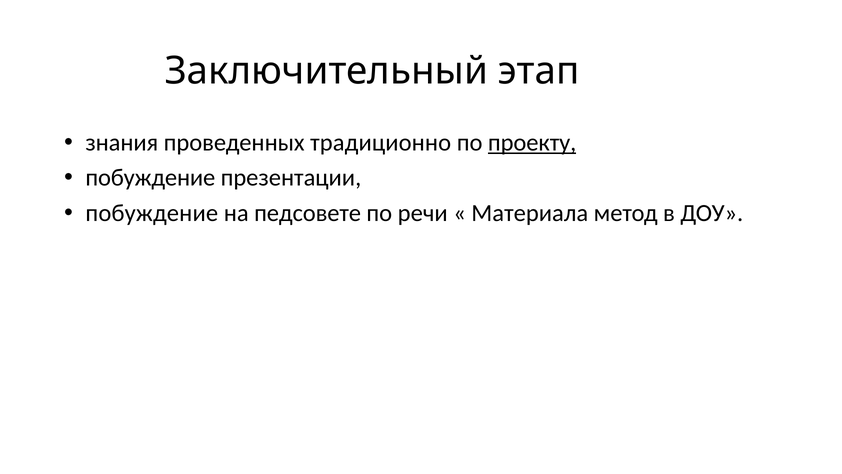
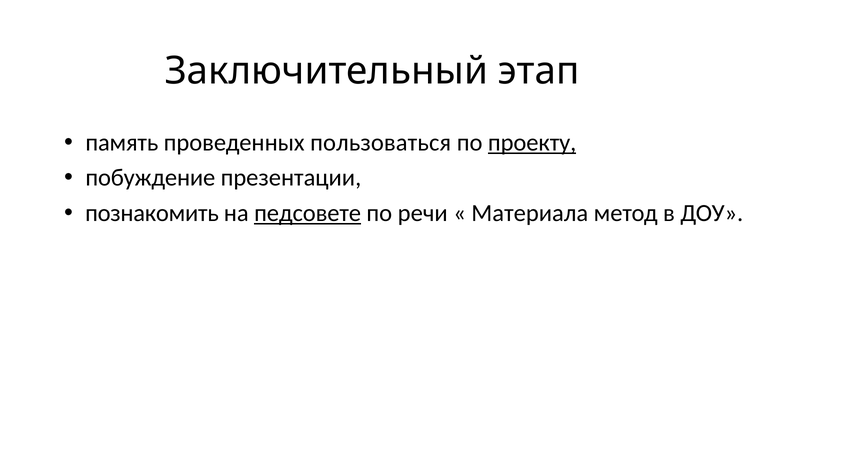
знания: знания -> память (122, 142)
традиционно: традиционно -> пользоваться (381, 142)
побуждение: побуждение -> познакомить (152, 213)
педсовете underline: none -> present (308, 213)
